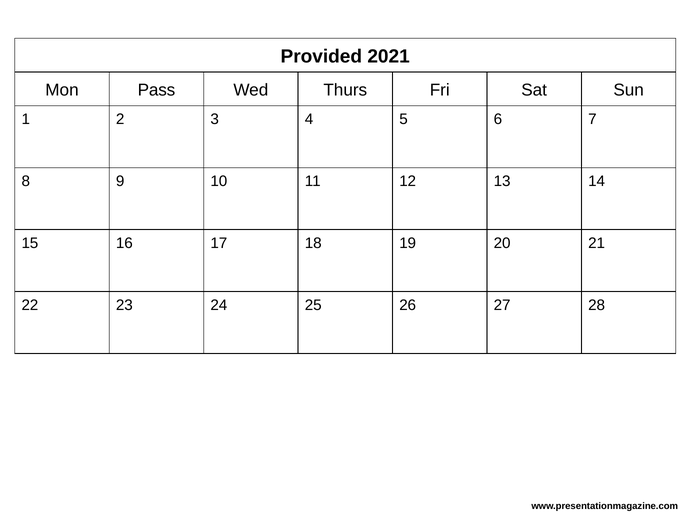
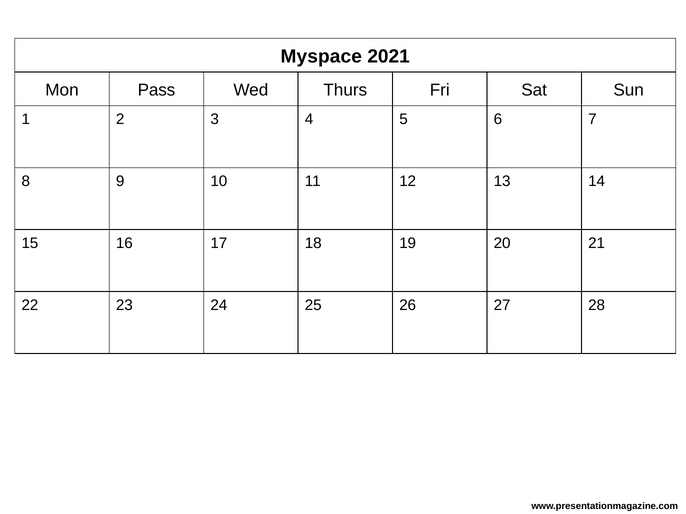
Provided: Provided -> Myspace (321, 57)
